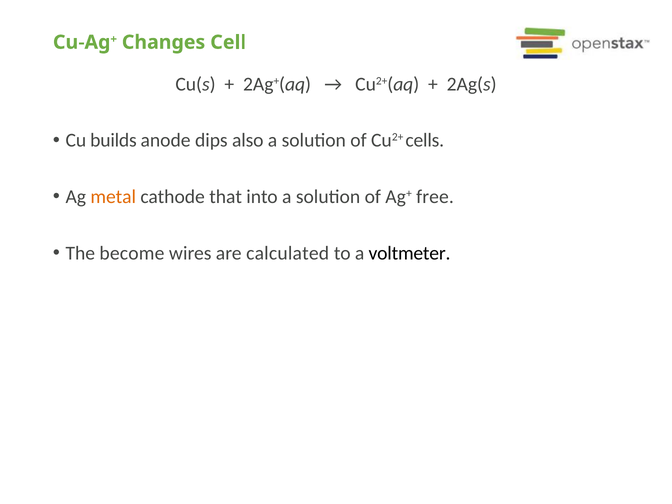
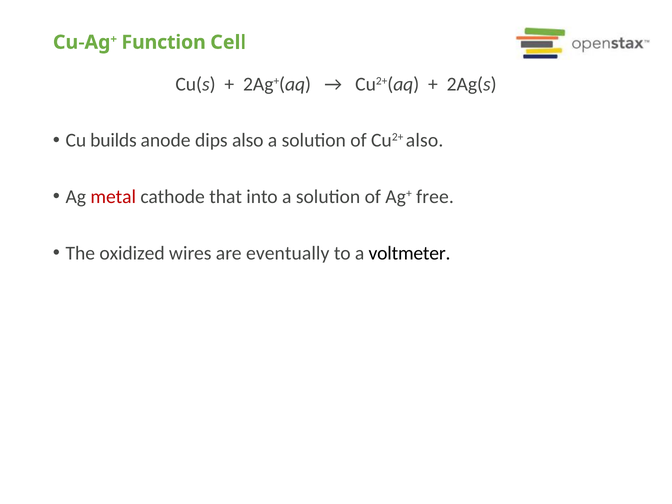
Changes: Changes -> Function (164, 42)
Cu2+ cells: cells -> also (425, 140)
metal colour: orange -> red (113, 197)
become: become -> oxidized (132, 253)
calculated: calculated -> eventually (288, 253)
